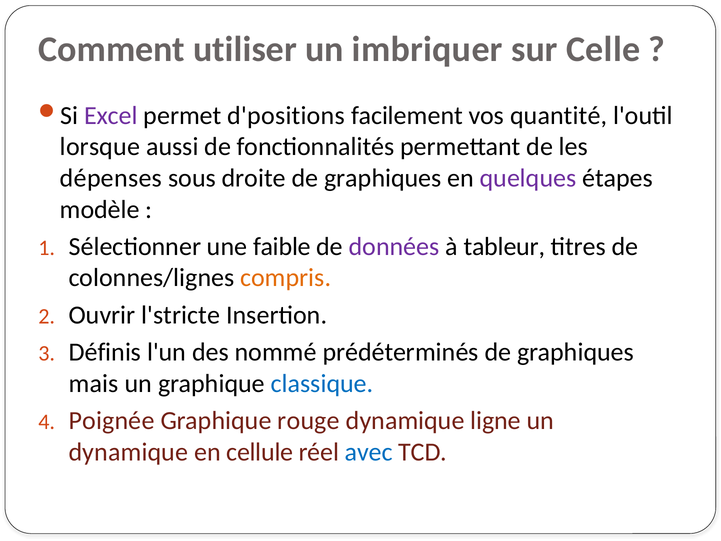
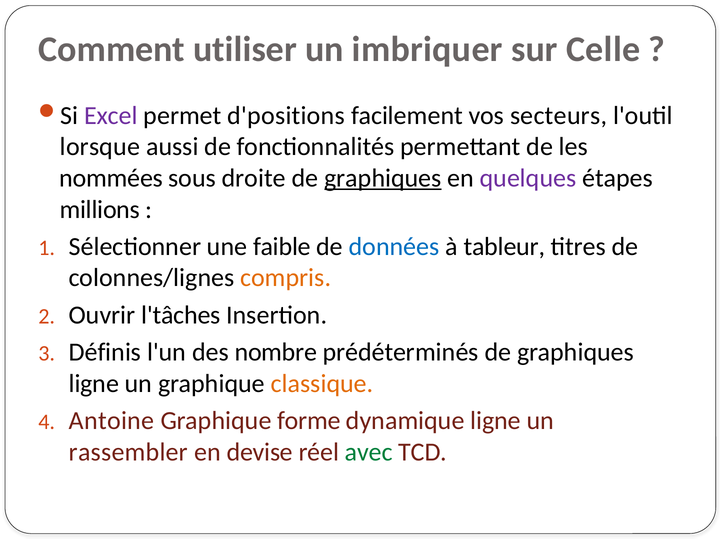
quantité: quantité -> secteurs (559, 115)
dépenses: dépenses -> nommées (111, 178)
graphiques underline: none -> present (383, 178)
modèle: modèle -> millions (100, 209)
données colour: purple -> blue (394, 246)
l'stricte: l'stricte -> l'tâches (181, 315)
nommé: nommé -> nombre (276, 352)
mais: mais -> ligne (94, 383)
classique colour: blue -> orange (322, 383)
Poignée: Poignée -> Antoine (112, 420)
rouge: rouge -> forme (309, 420)
dynamique: dynamique -> rassembler (128, 452)
cellule: cellule -> devise (260, 452)
avec colour: blue -> green (369, 452)
